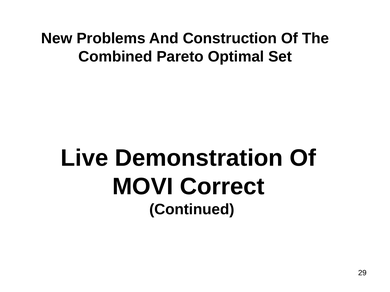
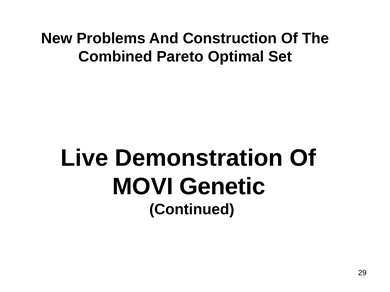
Correct: Correct -> Genetic (222, 187)
